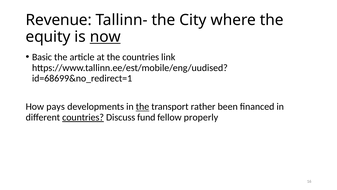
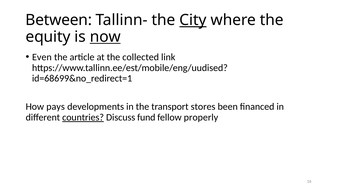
Revenue: Revenue -> Between (59, 20)
City underline: none -> present (193, 20)
Basic: Basic -> Even (42, 57)
the countries: countries -> collected (141, 57)
the underline: present -> none (142, 106)
rather: rather -> stores (203, 106)
